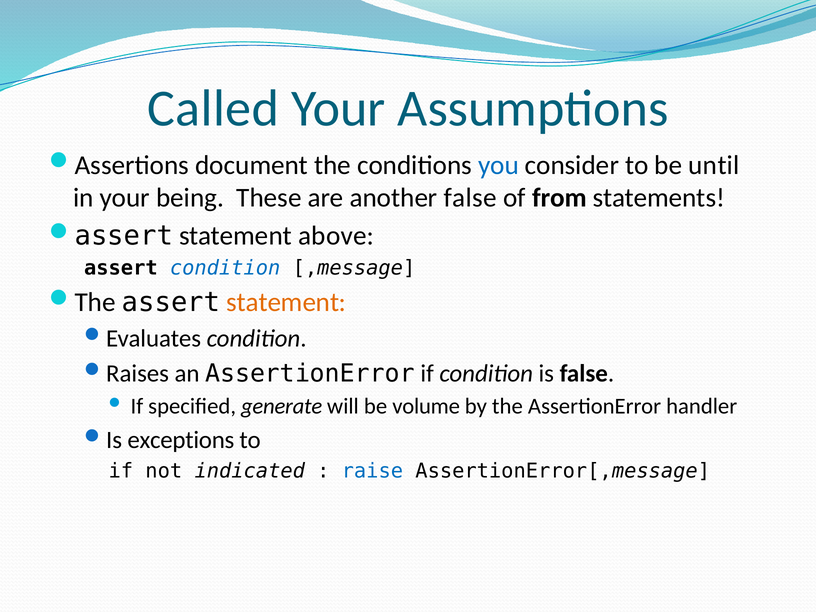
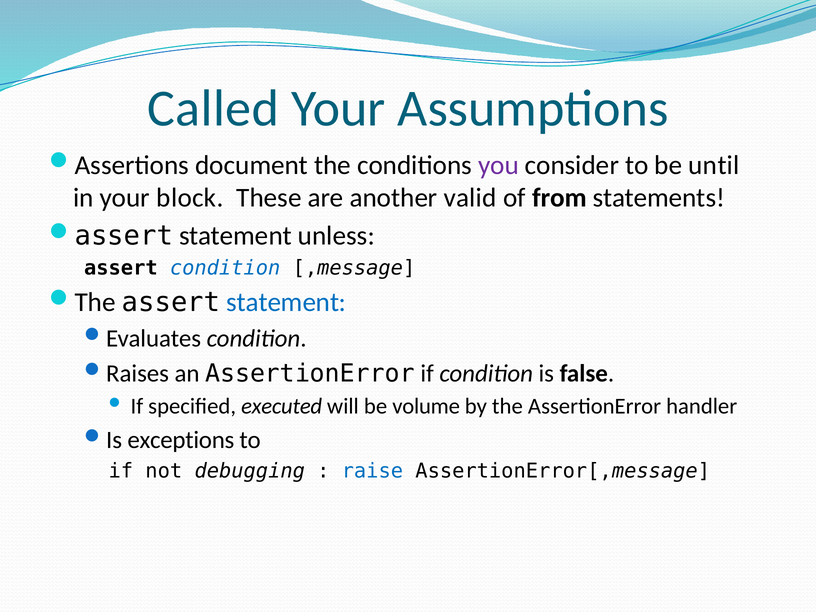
you colour: blue -> purple (499, 165)
being: being -> block (190, 198)
another false: false -> valid (470, 198)
above: above -> unless (336, 236)
statement colour: orange -> blue (286, 302)
generate: generate -> executed (282, 406)
indicated: indicated -> debugging (250, 471)
